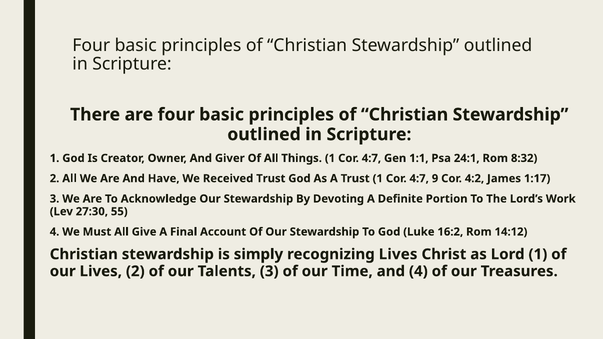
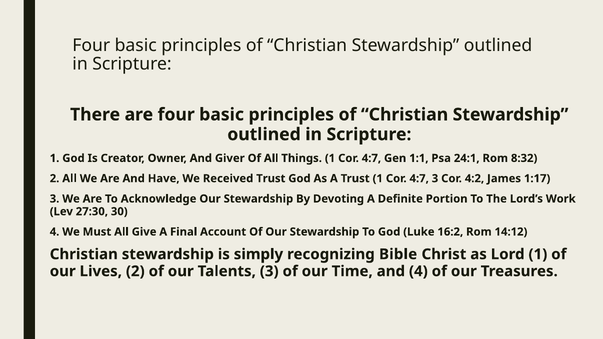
4:7 9: 9 -> 3 (435, 179)
55: 55 -> 30 (119, 212)
recognizing Lives: Lives -> Bible (398, 254)
